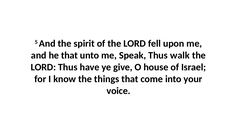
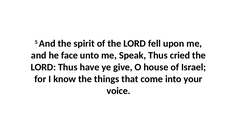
he that: that -> face (69, 55)
walk: walk -> cried (180, 55)
